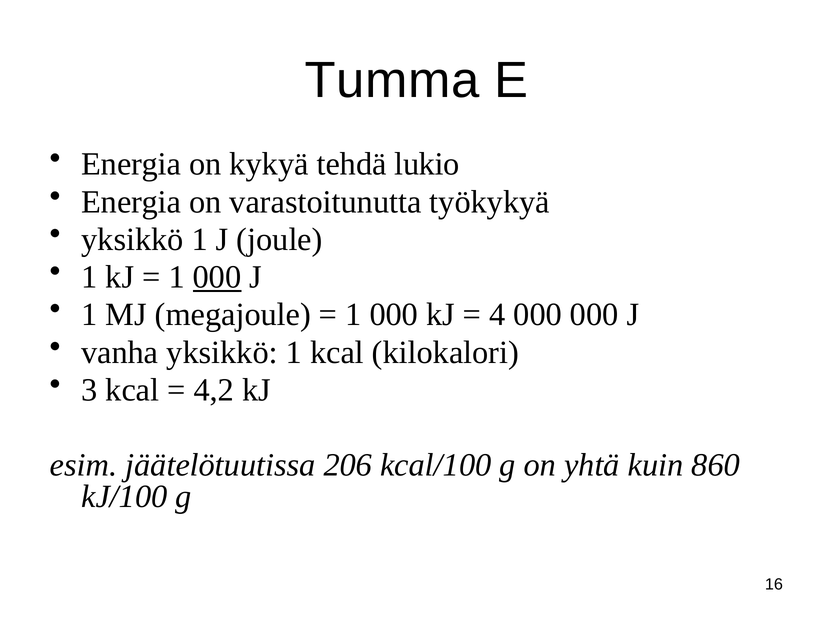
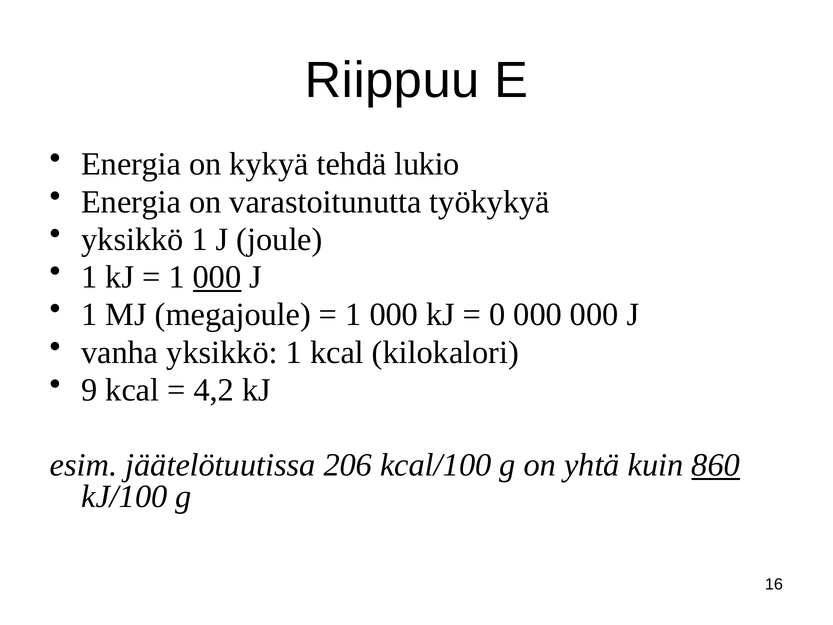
Tumma: Tumma -> Riippuu (392, 81)
4: 4 -> 0 (497, 315)
3: 3 -> 9 (89, 390)
860 underline: none -> present (716, 465)
